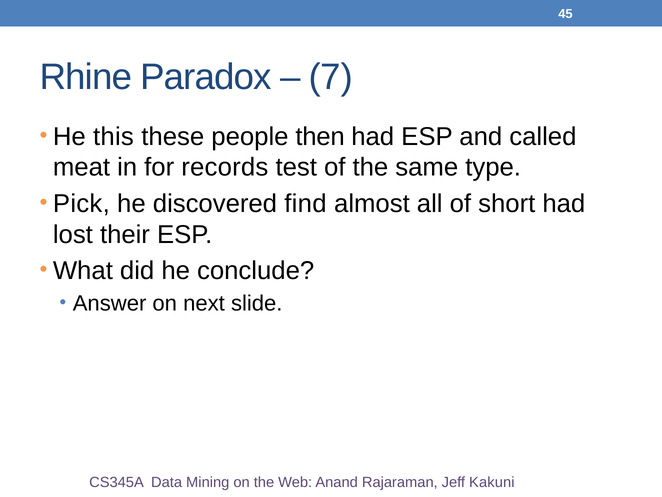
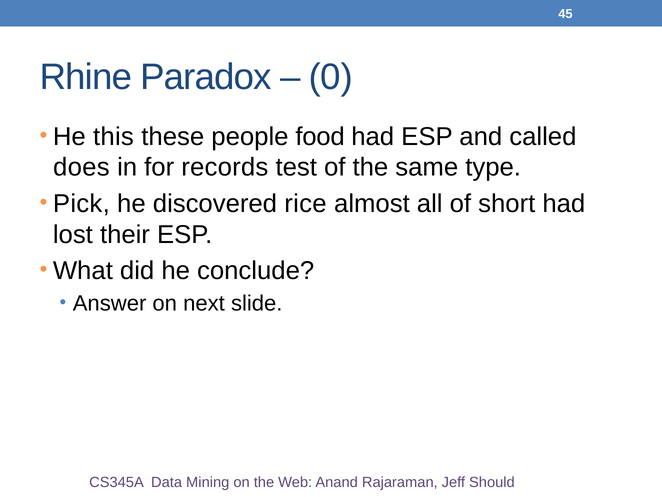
7: 7 -> 0 (331, 77)
then: then -> food (320, 136)
meat: meat -> does (81, 167)
find: find -> rice (305, 203)
Kakuni: Kakuni -> Should (492, 482)
